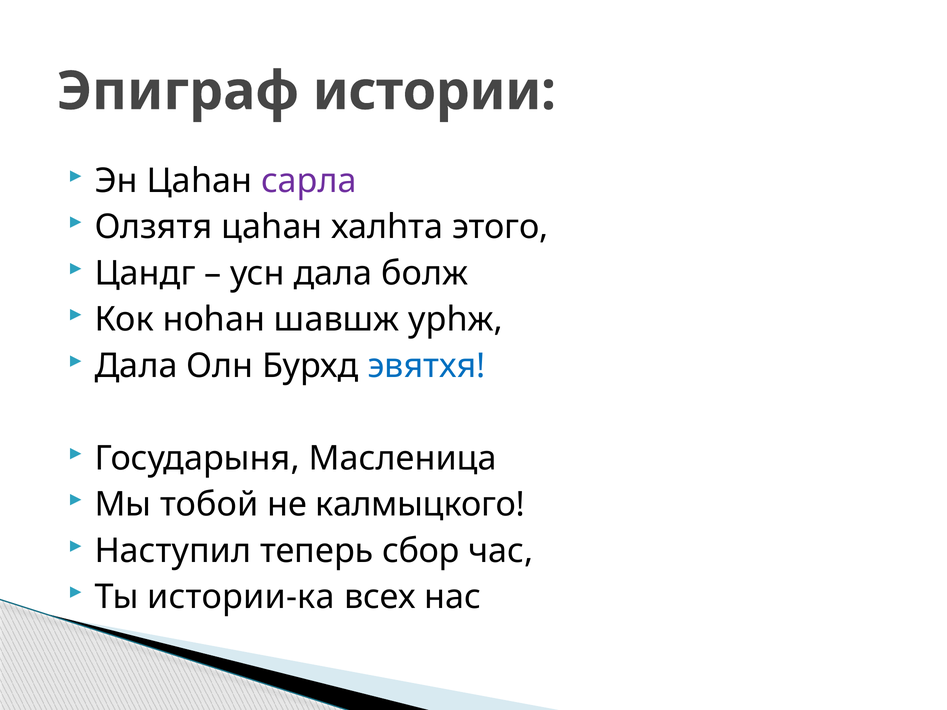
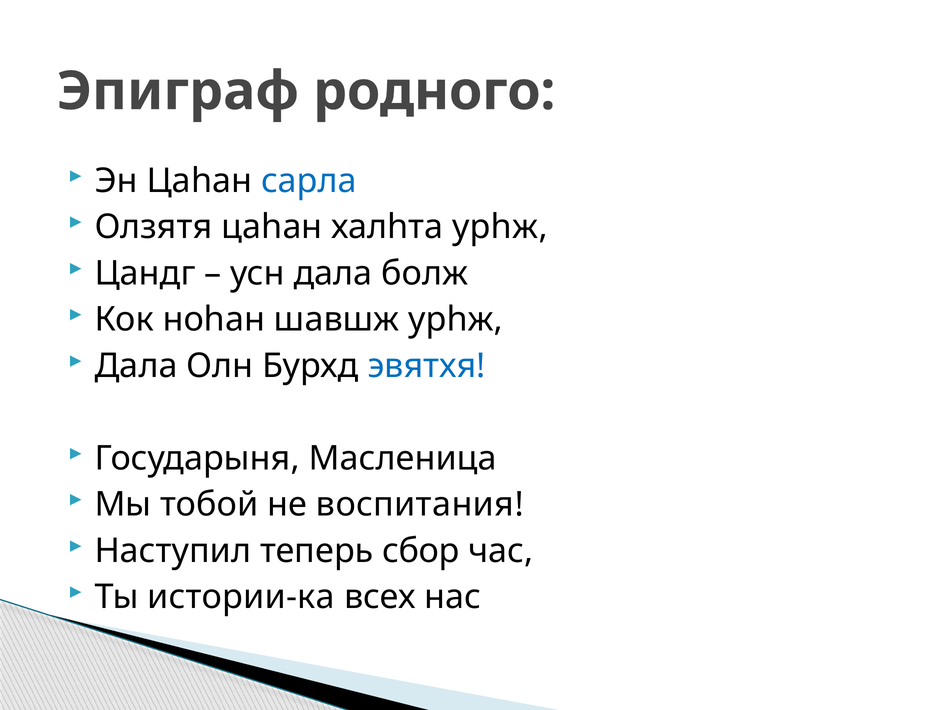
истории: истории -> родного (434, 91)
сарла colour: purple -> blue (309, 181)
халhта этого: этого -> урhж (500, 227)
калмыцкого: калмыцкого -> воспитания (420, 505)
